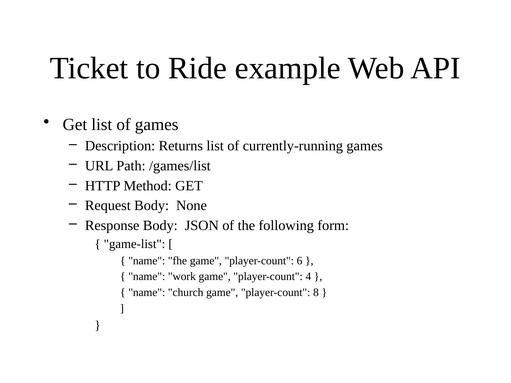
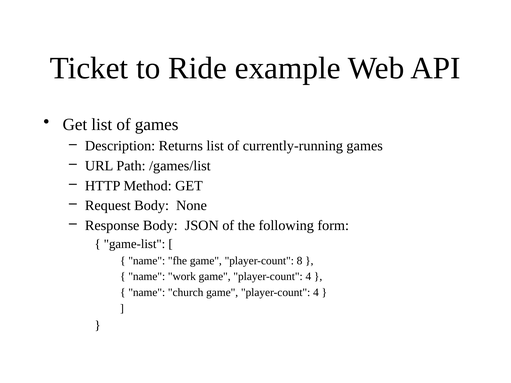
6: 6 -> 8 (300, 261)
church game player-count 8: 8 -> 4 (316, 293)
